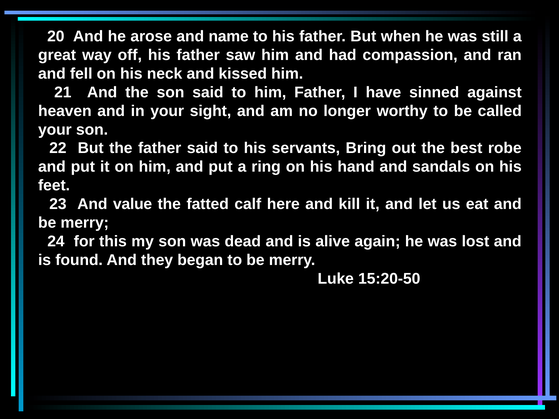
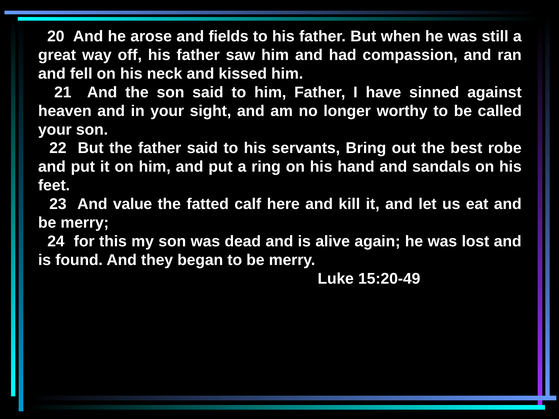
name: name -> fields (229, 36)
15:20-50: 15:20-50 -> 15:20-49 (389, 279)
